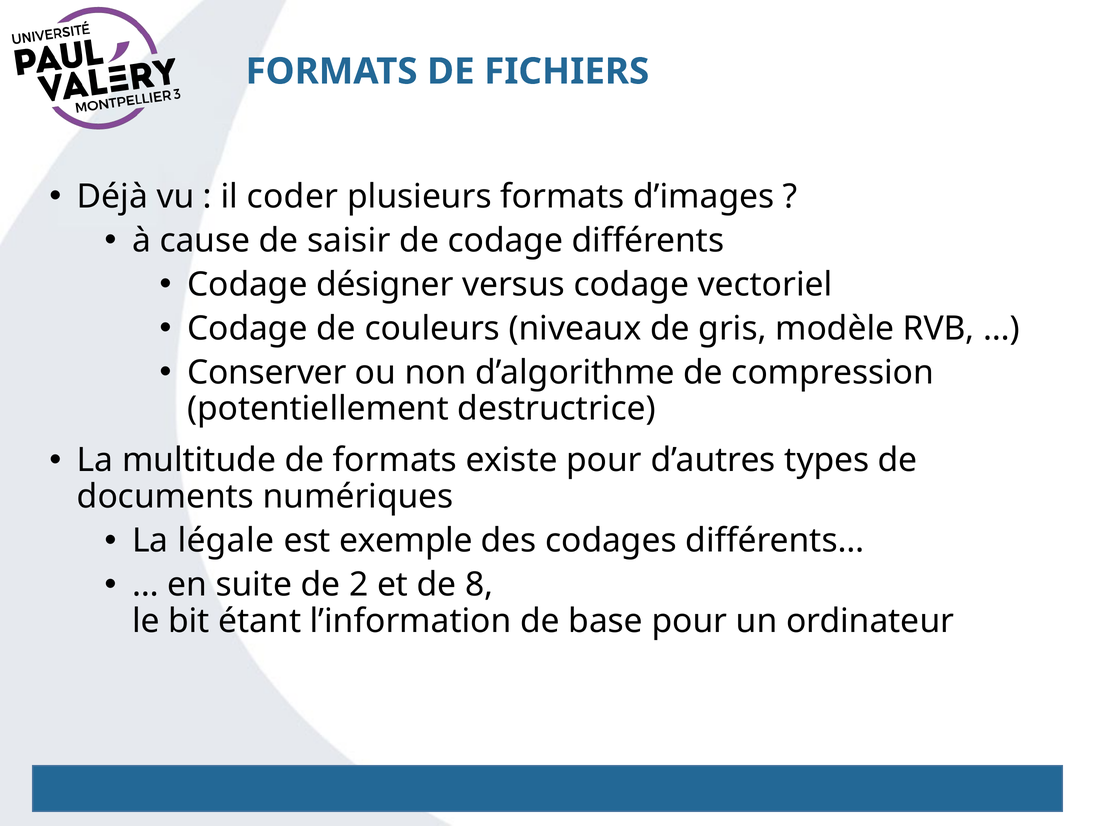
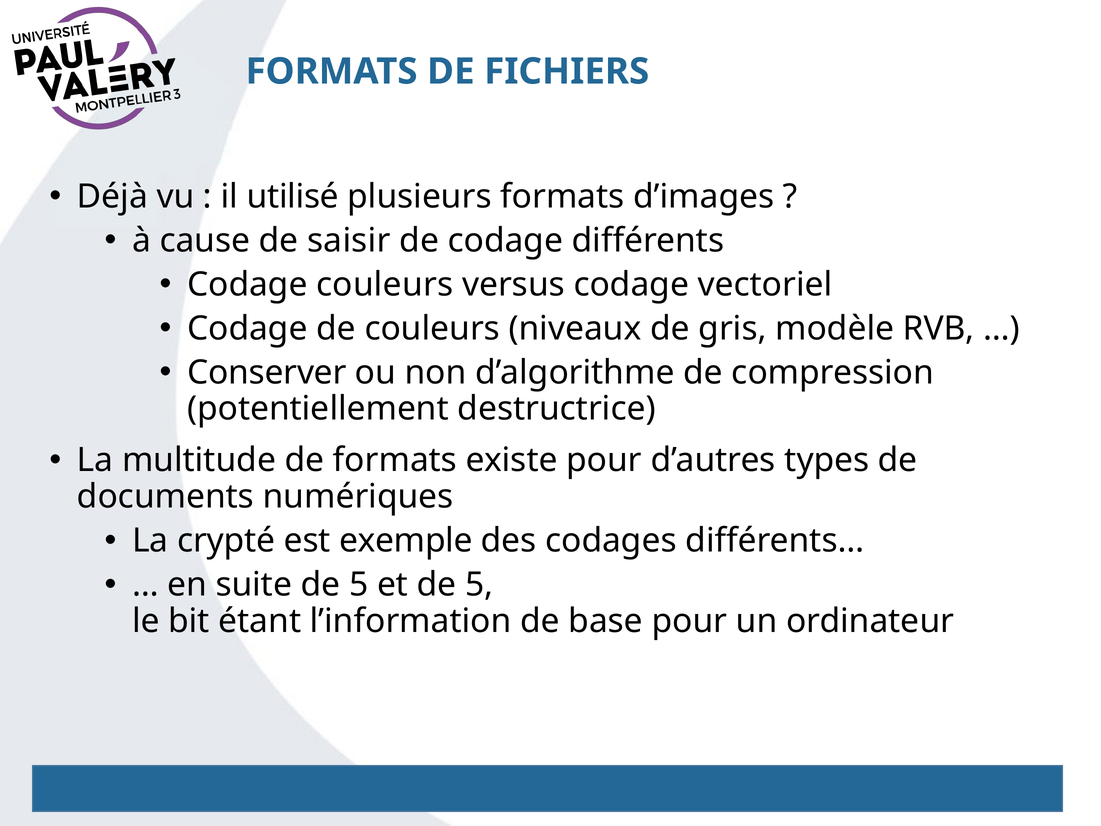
coder: coder -> utilisé (293, 196)
Codage désigner: désigner -> couleurs (385, 284)
légale: légale -> crypté (226, 541)
suite de 2: 2 -> 5 (359, 584)
et de 8: 8 -> 5 (479, 584)
